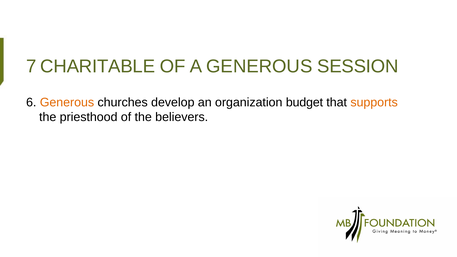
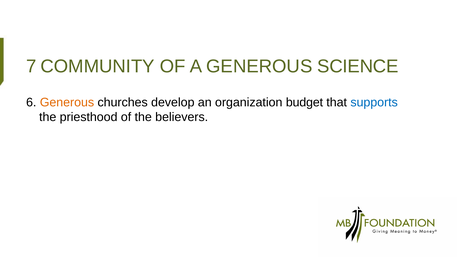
CHARITABLE: CHARITABLE -> COMMUNITY (98, 67)
SESSION: SESSION -> SCIENCE (358, 67)
supports colour: orange -> blue (374, 102)
